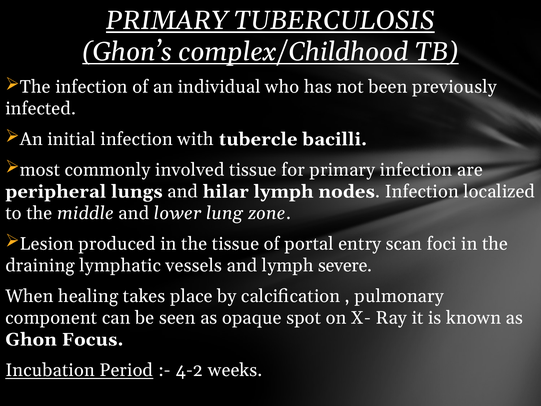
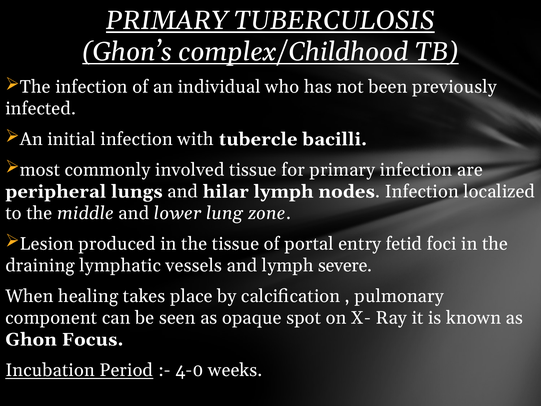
scan: scan -> fetid (404, 244)
4-2: 4-2 -> 4-0 (189, 370)
